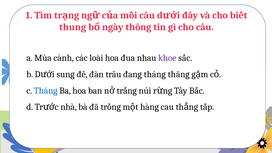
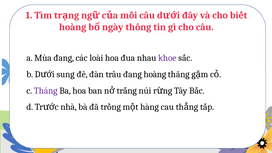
thung: thung -> hoàng (73, 27)
Mùa cành: cành -> đang (64, 58)
đang tháng: tháng -> hoàng (155, 74)
Tháng colour: blue -> purple (46, 91)
